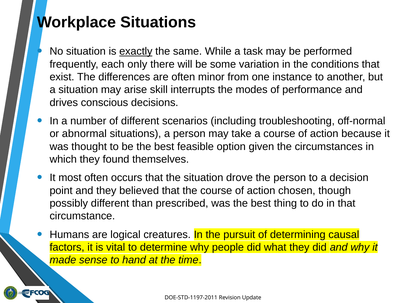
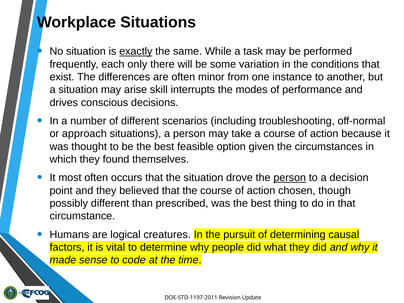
abnormal: abnormal -> approach (84, 134)
person underline: none -> present (290, 178)
hand: hand -> code (134, 260)
